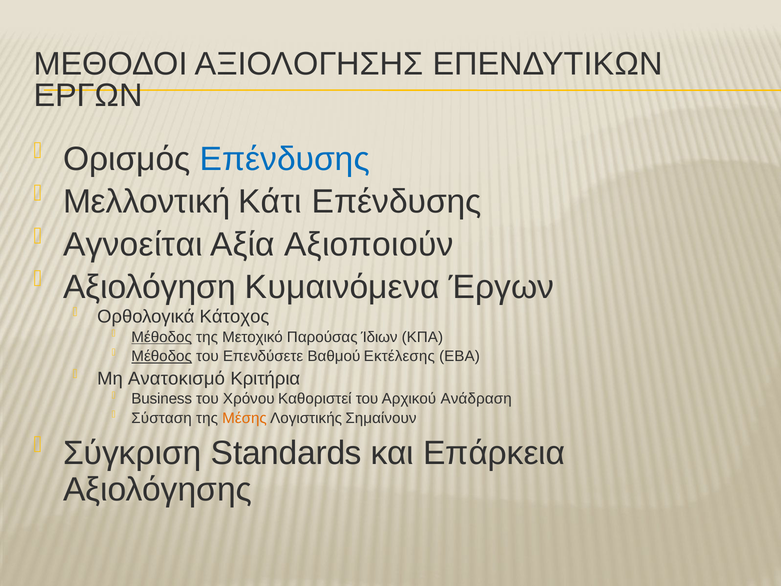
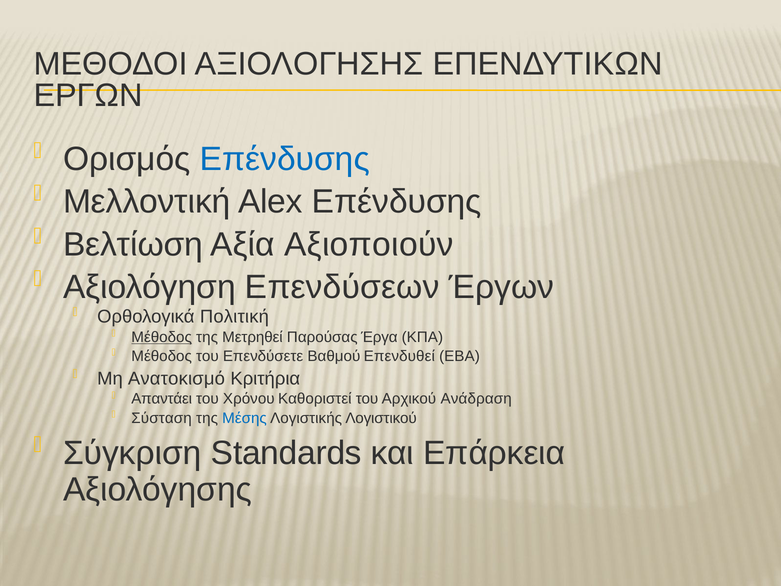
Κάτι: Κάτι -> Alex (270, 202)
Αγνοείται: Αγνοείται -> Βελτίωση (133, 244)
Κυμαινόμενα: Κυμαινόμενα -> Επενδύσεων (342, 287)
Κάτοχος: Κάτοχος -> Πολιτική (234, 317)
Μετοχικό: Μετοχικό -> Μετρηθεί (252, 337)
Ίδιων: Ίδιων -> Έργα (379, 337)
Μέθοδος underline: present -> none (162, 356)
Εκτέλεσης: Εκτέλεσης -> Επενδυθεί (399, 356)
Business: Business -> Απαντάει (162, 399)
Μέσης colour: orange -> blue (244, 418)
Σημαίνουν: Σημαίνουν -> Λογιστικού (381, 418)
